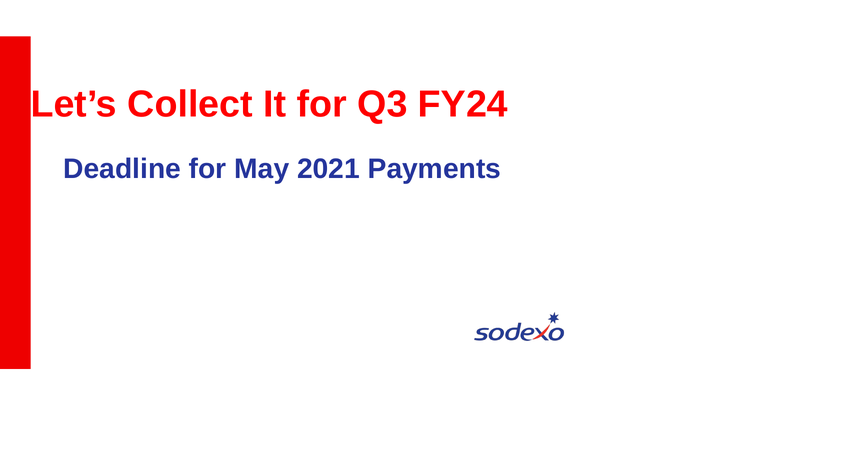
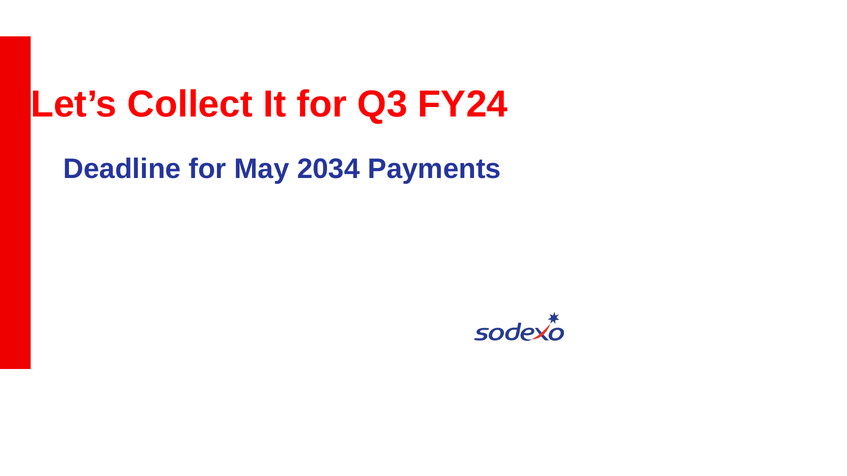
2021: 2021 -> 2034 (328, 169)
